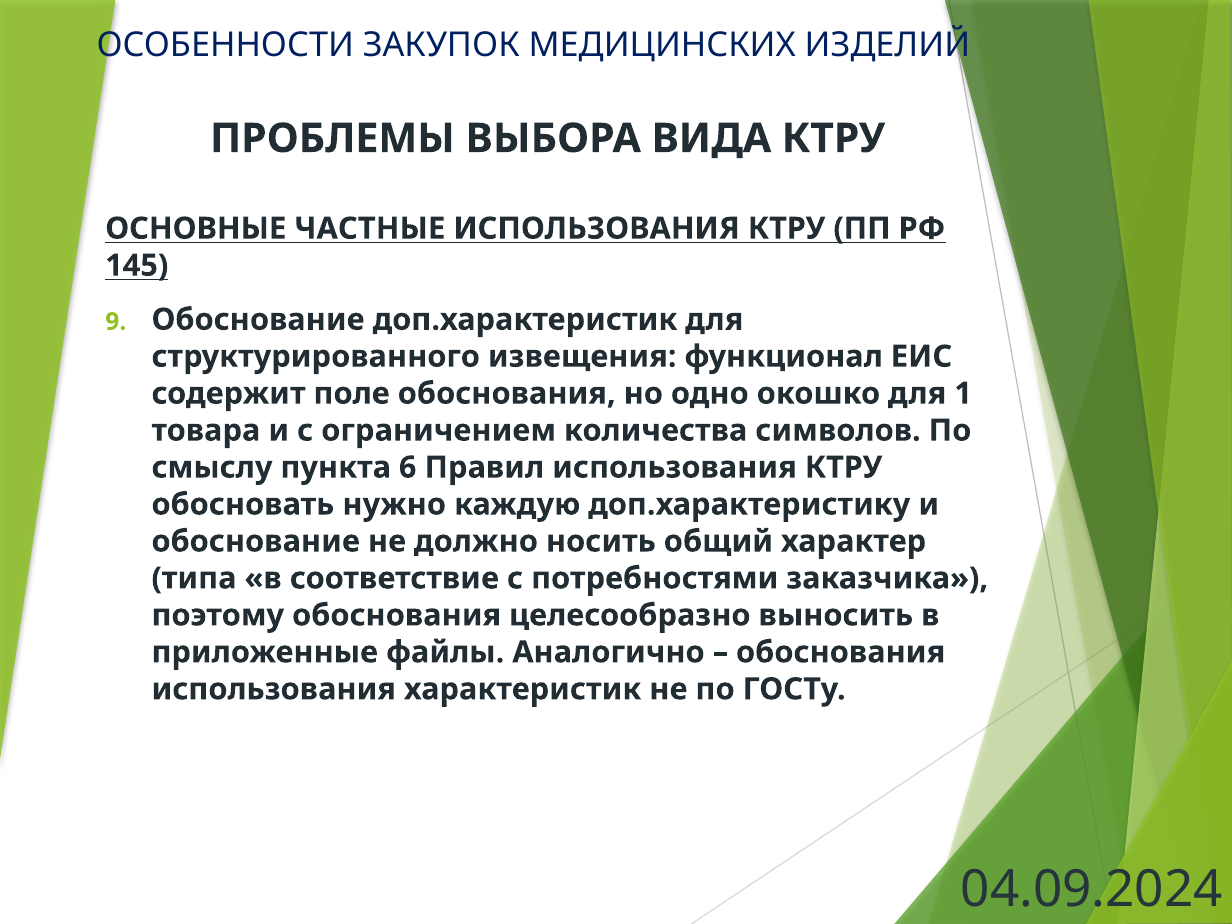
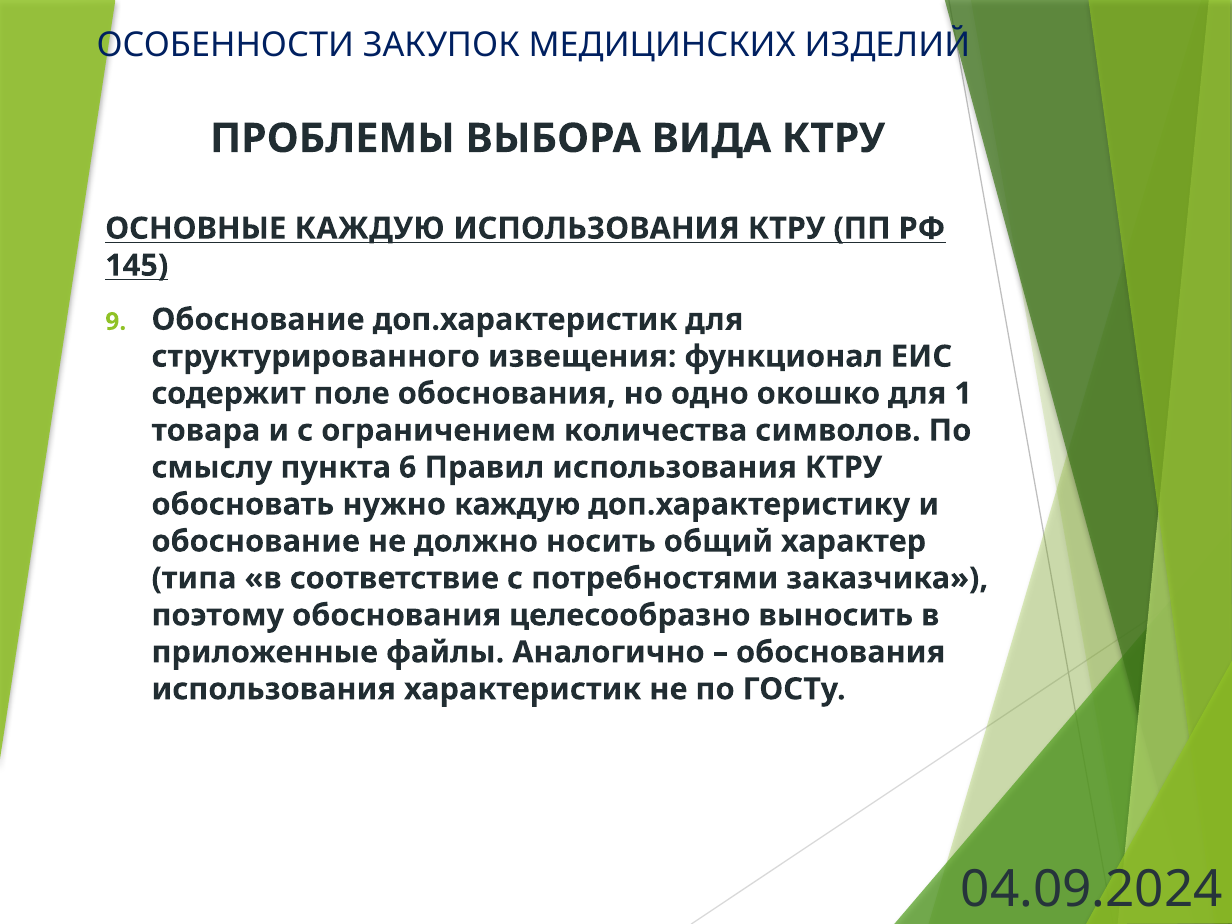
ОСНОВНЫЕ ЧАСТНЫЕ: ЧАСТНЫЕ -> КАЖДУЮ (370, 229)
